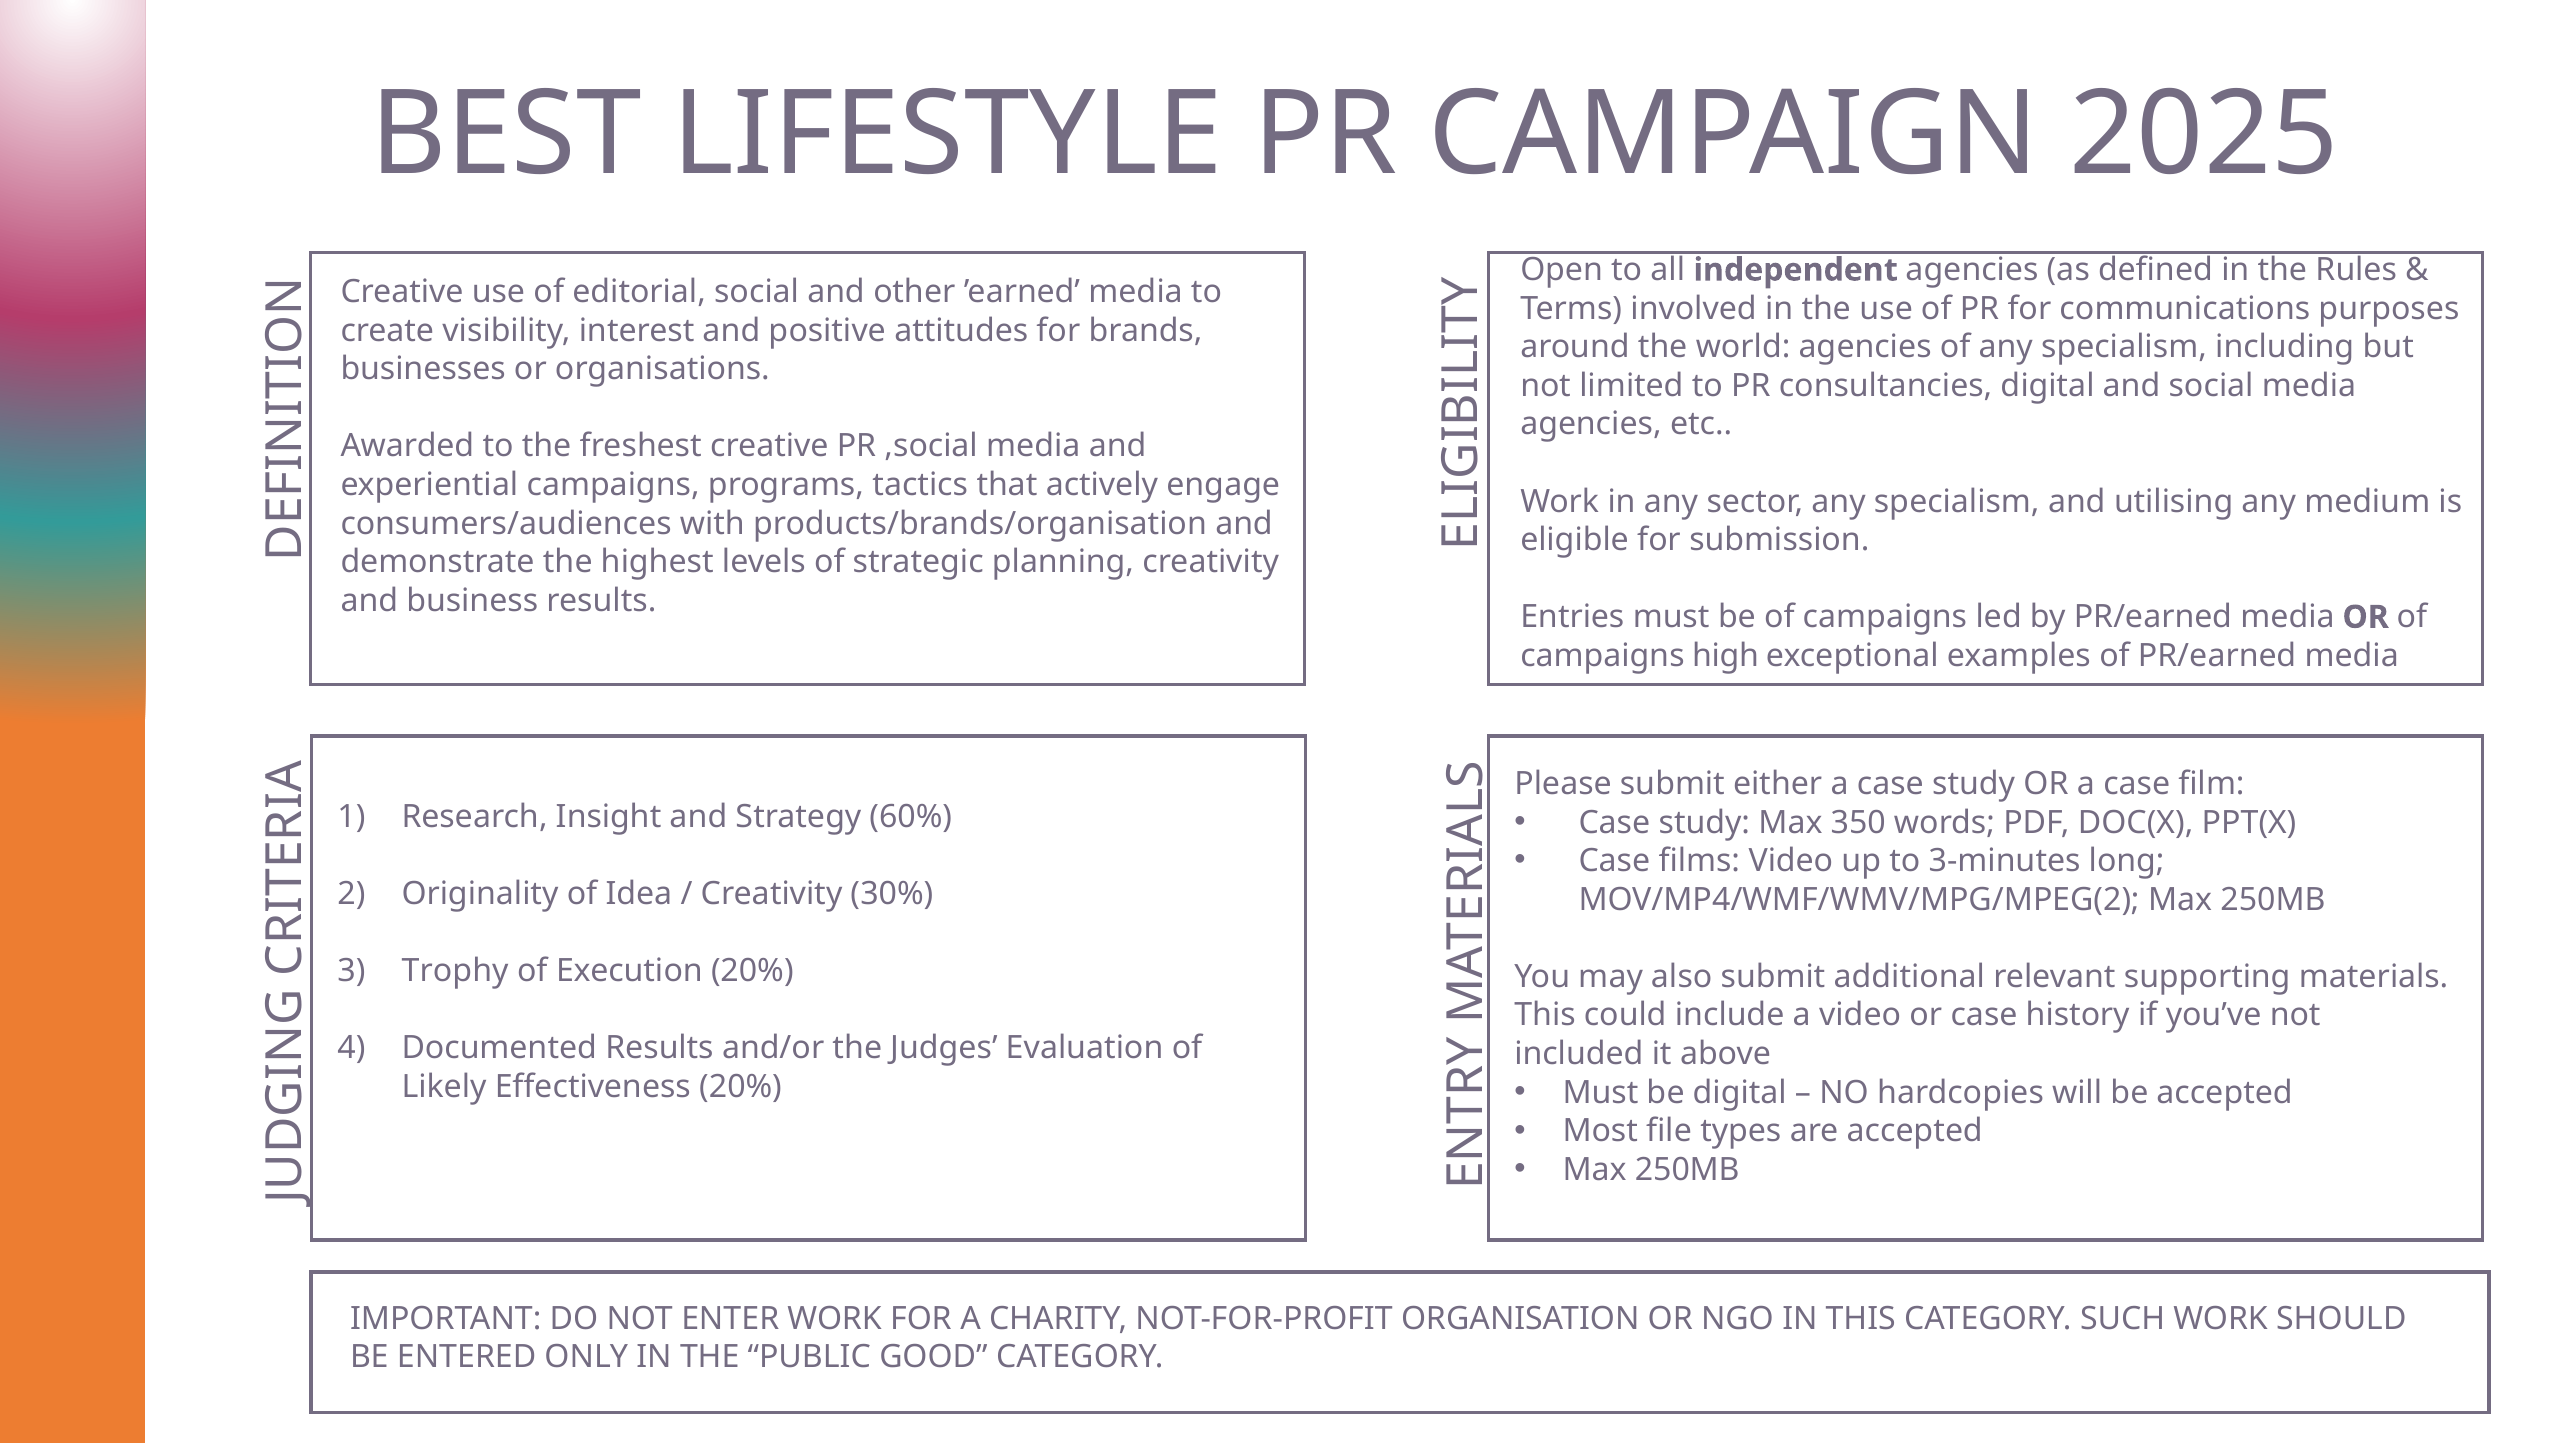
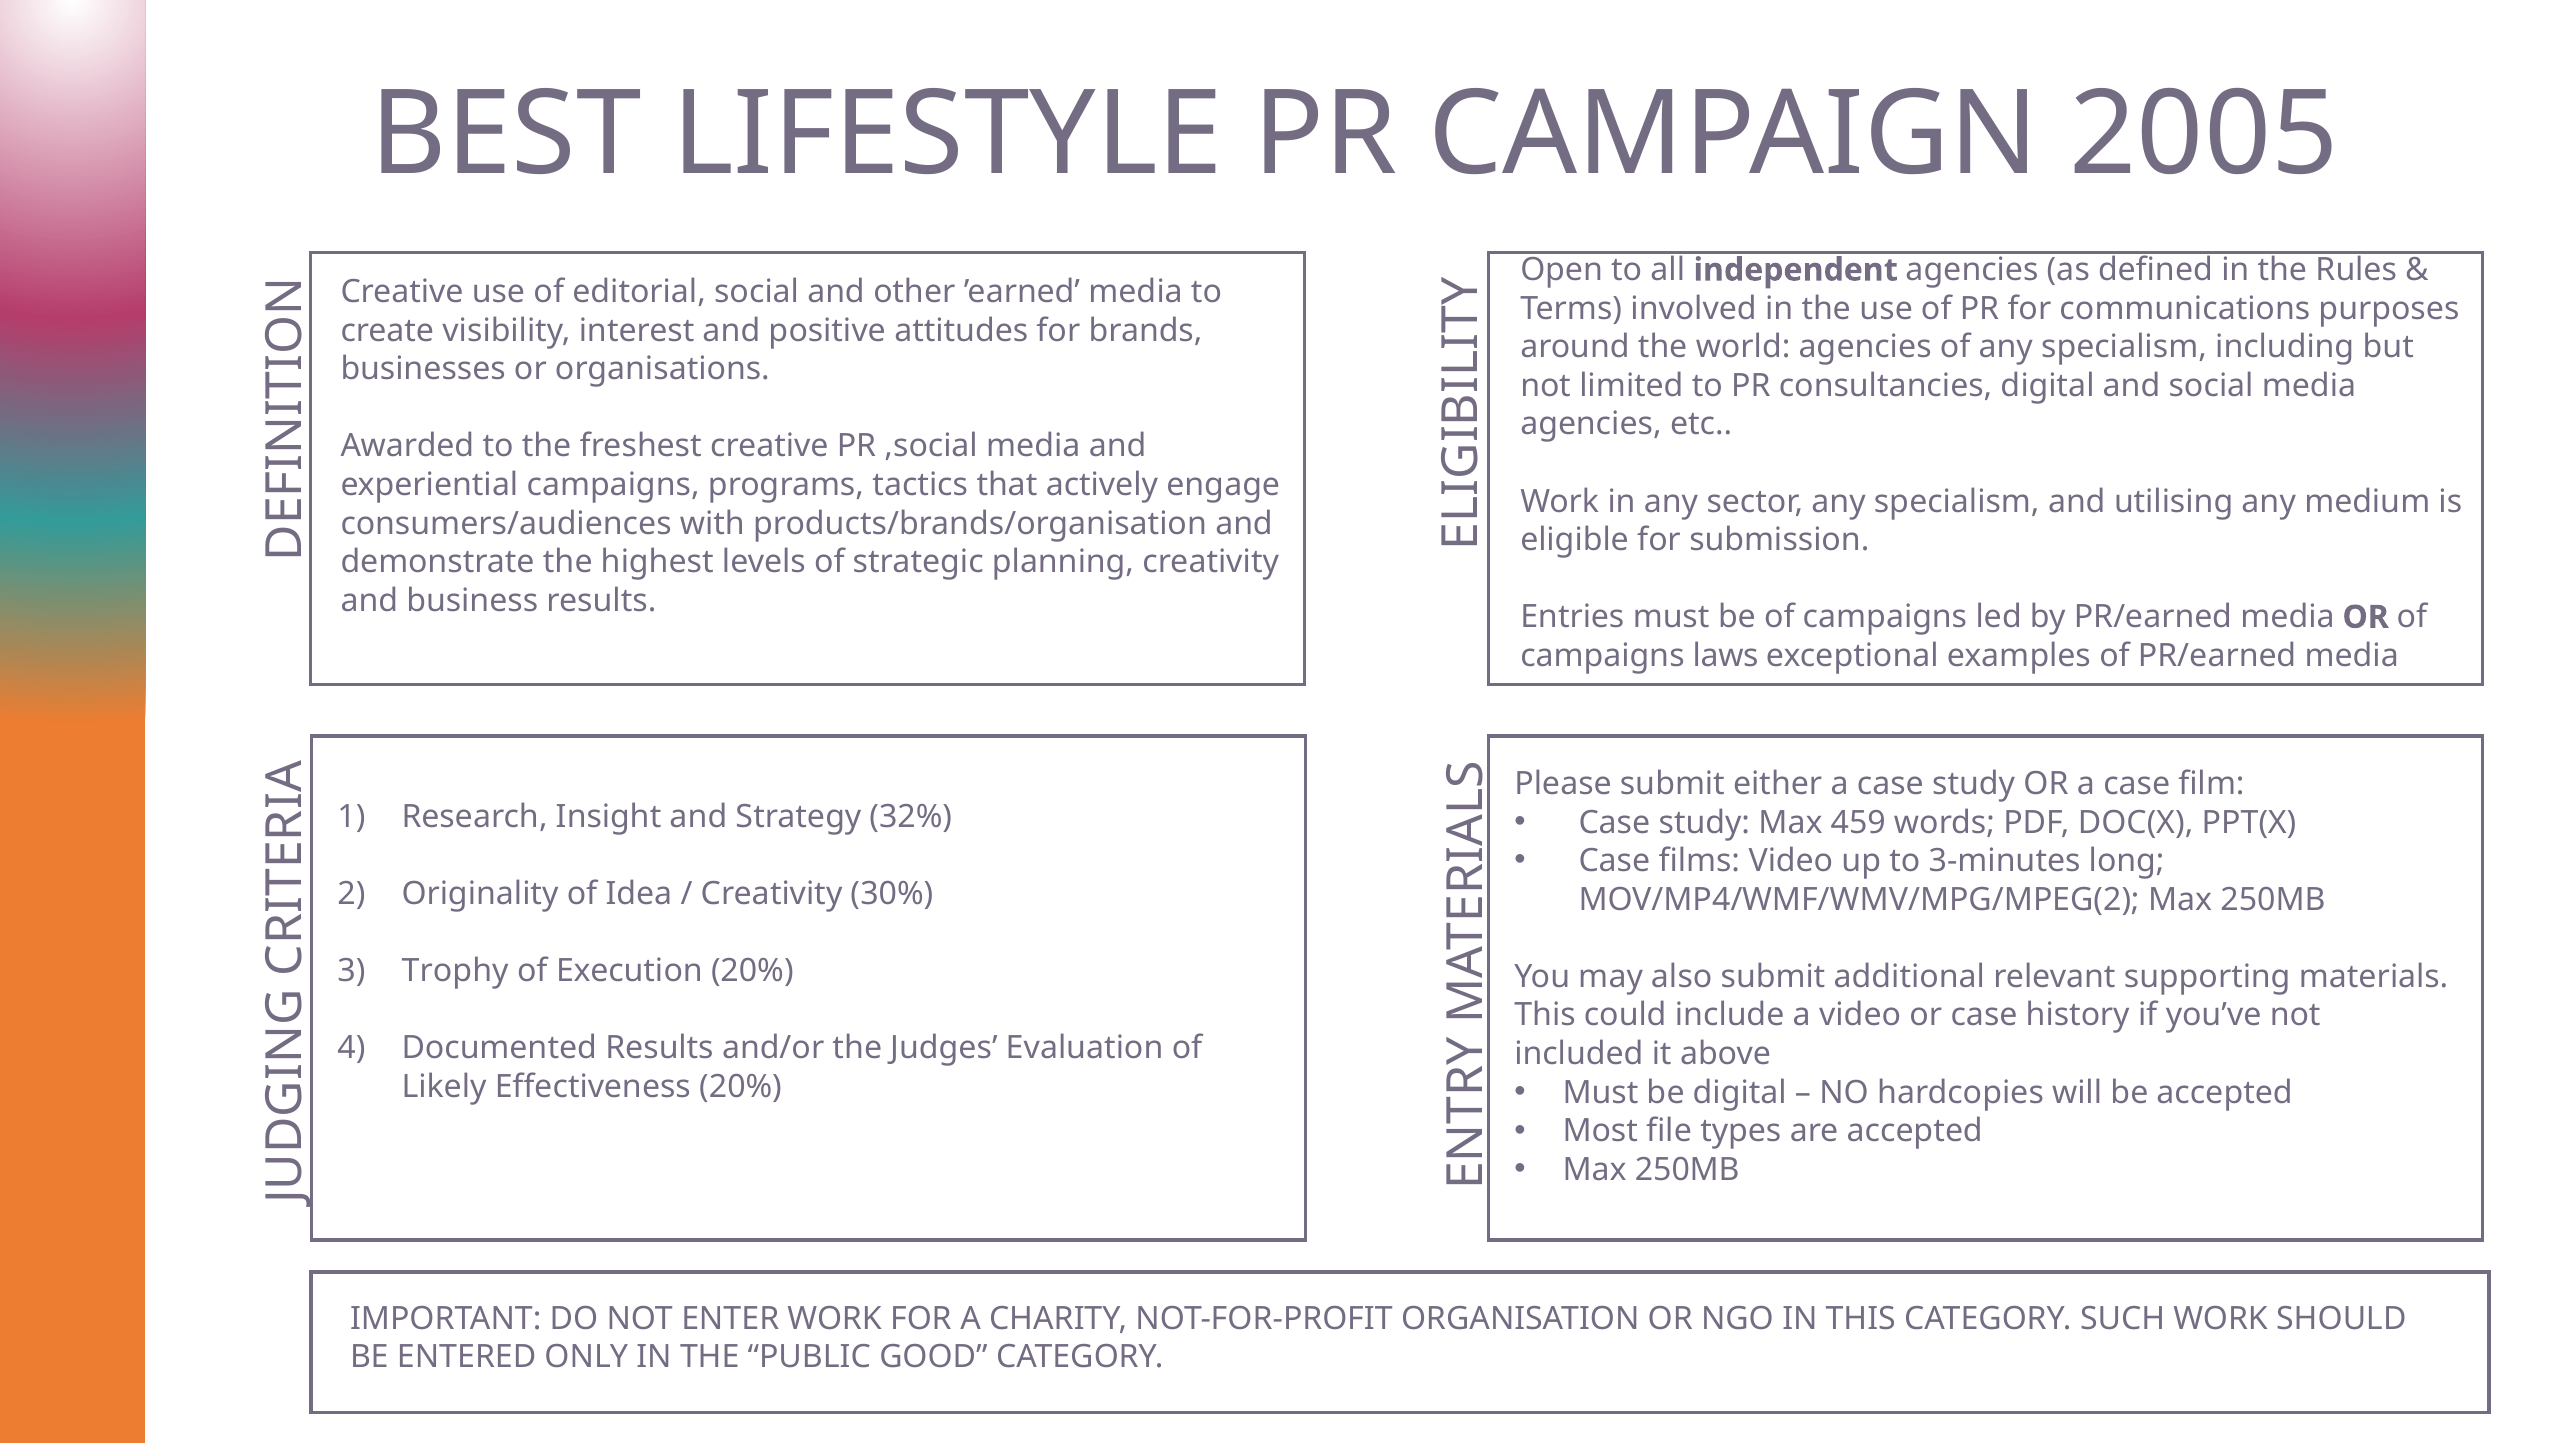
2025: 2025 -> 2005 (2204, 135)
high: high -> laws (1726, 656)
350: 350 -> 459 (1858, 822)
60%: 60% -> 32% (911, 816)
